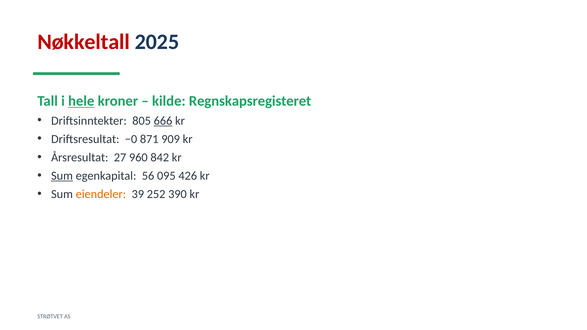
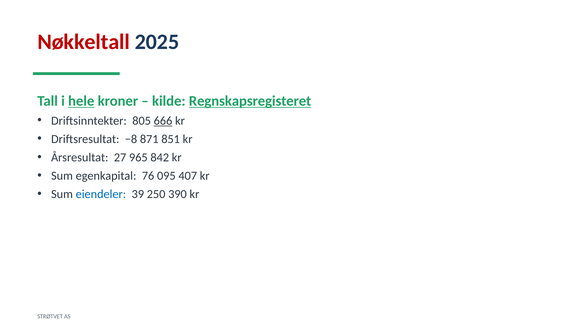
Regnskapsregisteret underline: none -> present (250, 101)
−0: −0 -> −8 (131, 139)
909: 909 -> 851 (171, 139)
960: 960 -> 965 (138, 157)
Sum underline: present -> none (62, 176)
56: 56 -> 76 (148, 176)
426: 426 -> 407 (188, 176)
eiendeler colour: orange -> blue (101, 194)
252: 252 -> 250 (156, 194)
